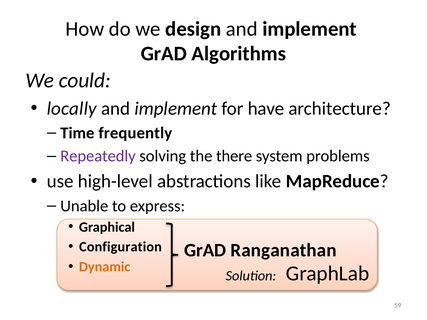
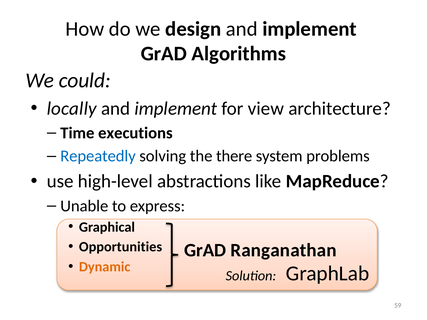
have: have -> view (266, 109)
frequently: frequently -> executions (135, 133)
Repeatedly colour: purple -> blue (98, 156)
Configuration: Configuration -> Opportunities (121, 247)
